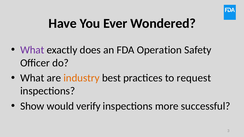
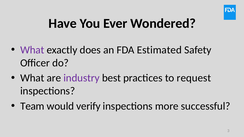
Operation: Operation -> Estimated (159, 50)
industry colour: orange -> purple (82, 78)
Show: Show -> Team (32, 106)
